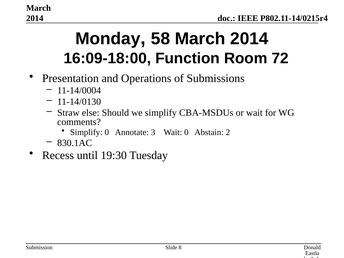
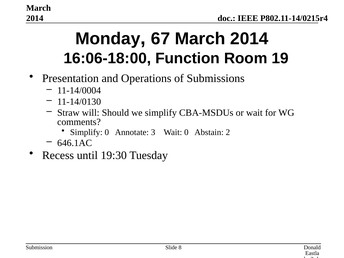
58: 58 -> 67 (161, 39)
16:09-18:00: 16:09-18:00 -> 16:06-18:00 (107, 58)
72: 72 -> 19 (280, 58)
else: else -> will (91, 113)
830.1AC: 830.1AC -> 646.1AC (75, 143)
